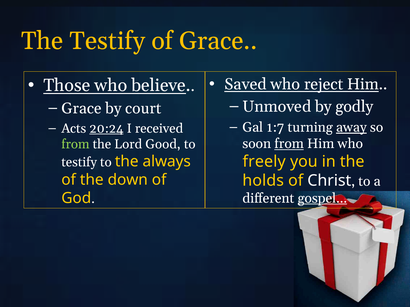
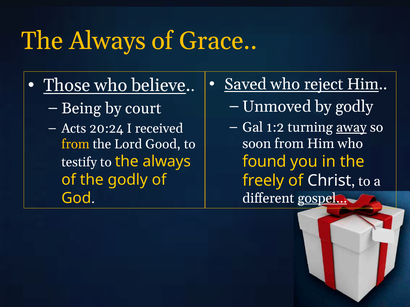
Testify: Testify -> Always (108, 41)
Grace: Grace -> Being (81, 108)
1:7: 1:7 -> 1:2 (275, 128)
20:24 underline: present -> none (106, 129)
from underline: present -> none (289, 144)
from colour: light green -> yellow (75, 144)
freely: freely -> found (264, 162)
the down: down -> godly (128, 180)
holds: holds -> freely (263, 181)
